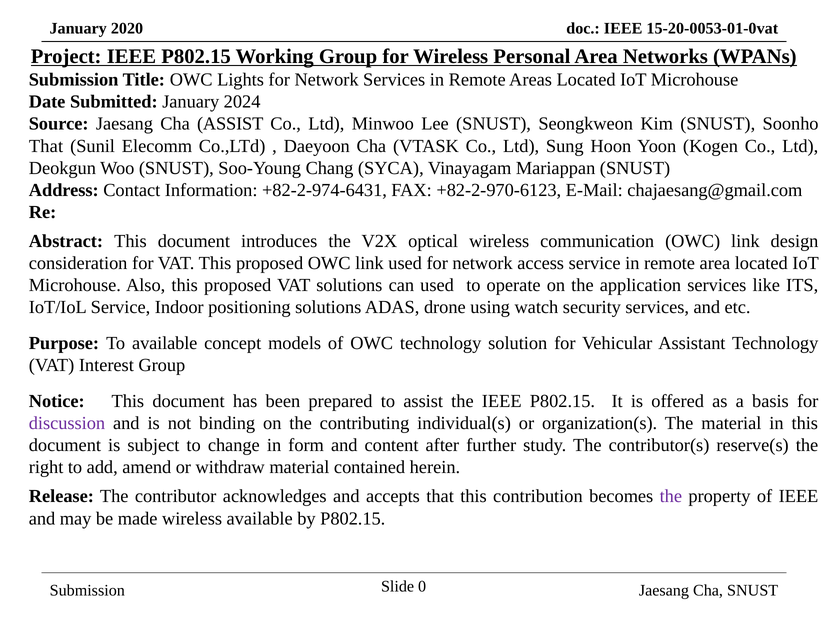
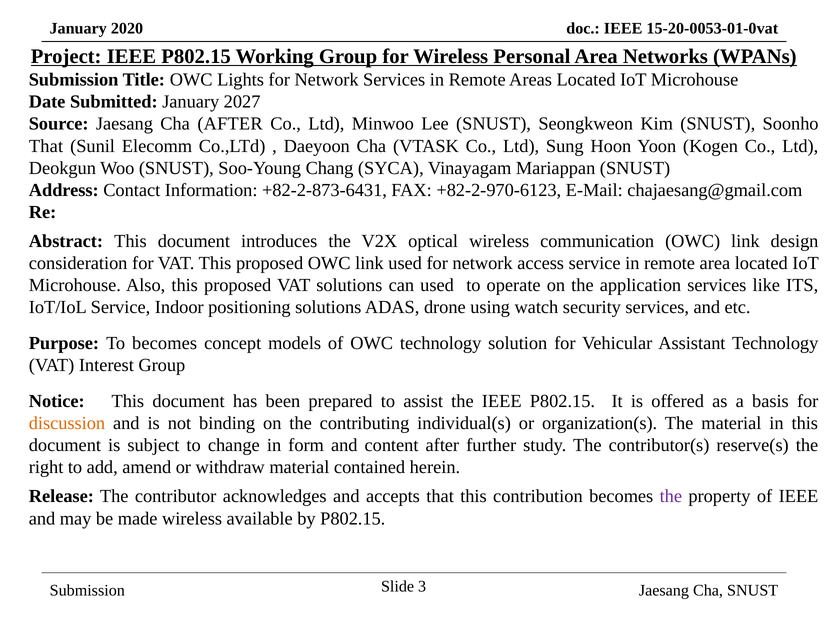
2024: 2024 -> 2027 (242, 102)
Cha ASSIST: ASSIST -> AFTER (230, 124)
+82-2-974-6431: +82-2-974-6431 -> +82-2-873-6431 (324, 190)
To available: available -> becomes (165, 343)
discussion colour: purple -> orange (67, 423)
0: 0 -> 3 (422, 587)
